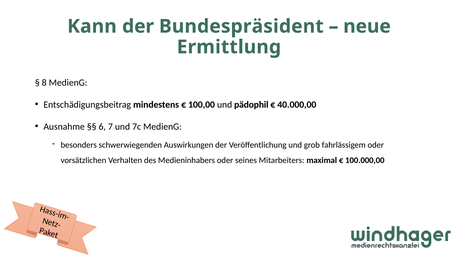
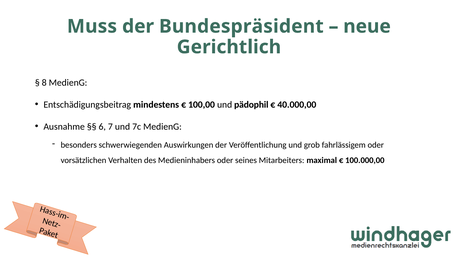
Kann: Kann -> Muss (92, 26)
Ermittlung: Ermittlung -> Gerichtlich (229, 47)
